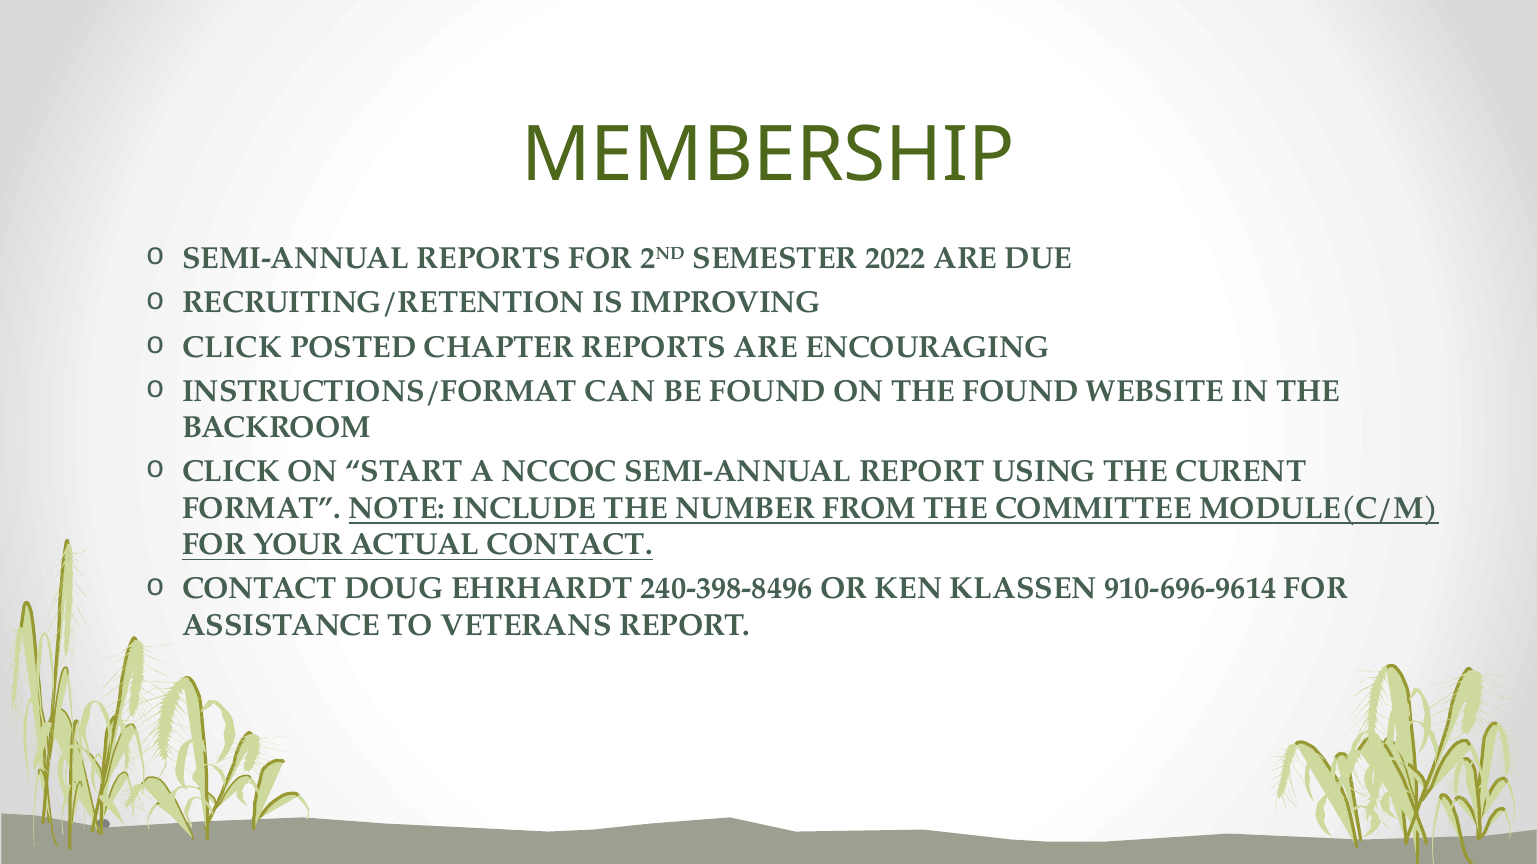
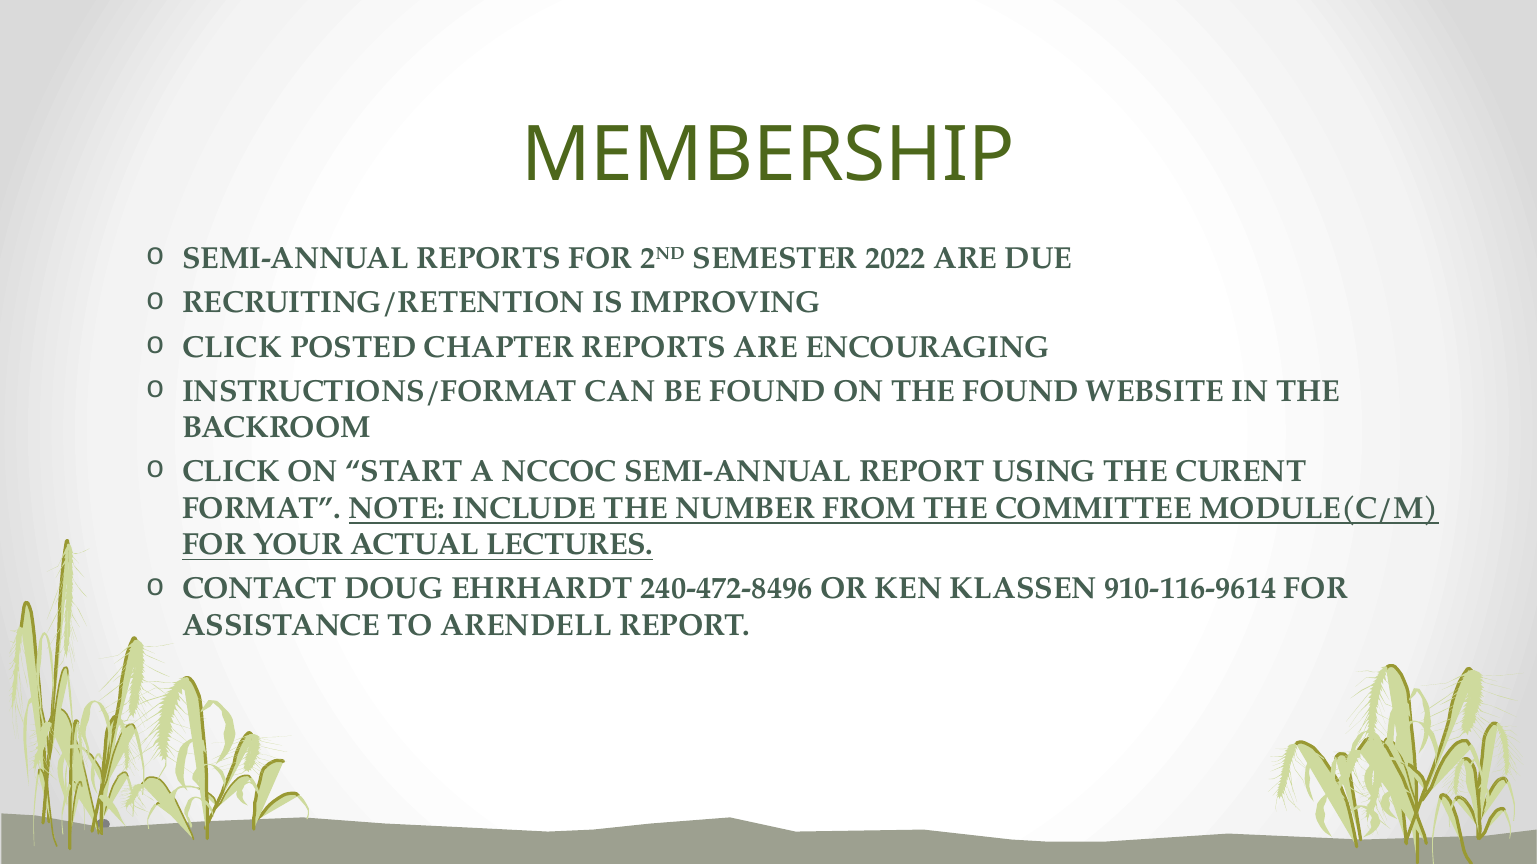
ACTUAL CONTACT: CONTACT -> LECTURES (570, 545)
240-398-8496: 240-398-8496 -> 240-472-8496 (727, 589)
910-696-9614: 910-696-9614 -> 910-116-9614 (1190, 589)
VETERANS: VETERANS -> ARENDELL (526, 626)
